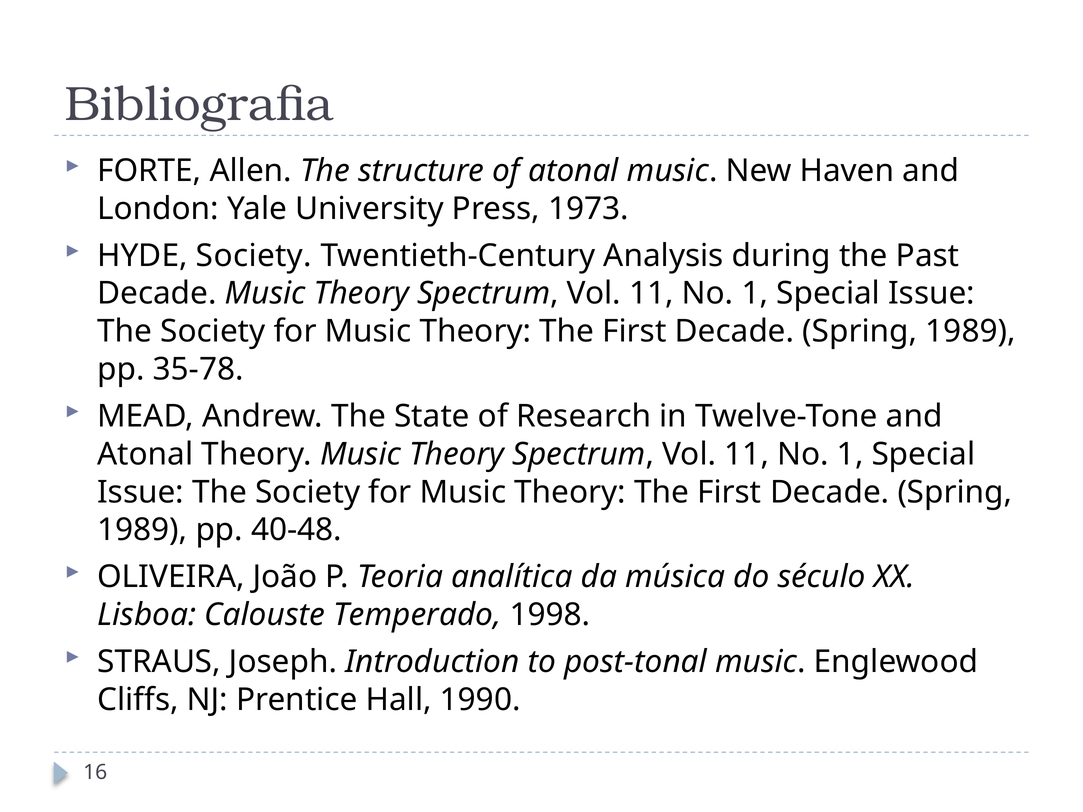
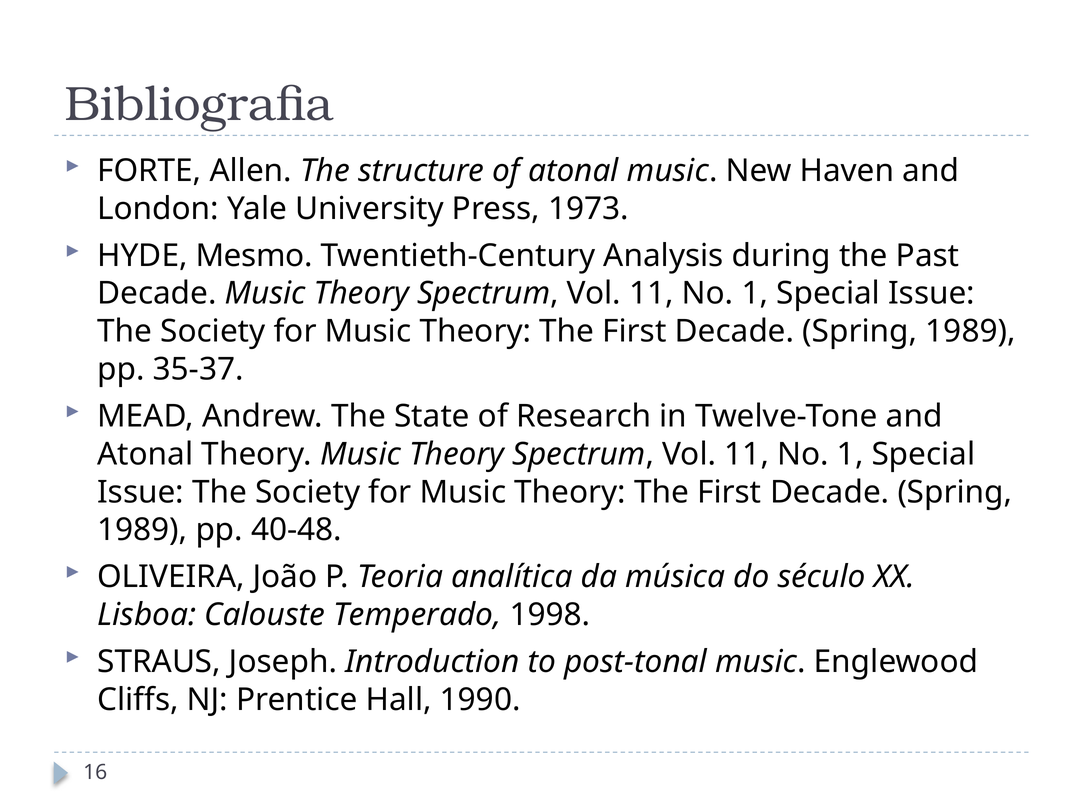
HYDE Society: Society -> Mesmo (254, 256)
35-78: 35-78 -> 35-37 (198, 369)
